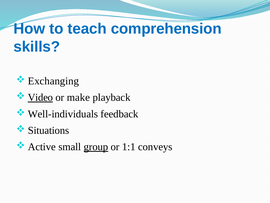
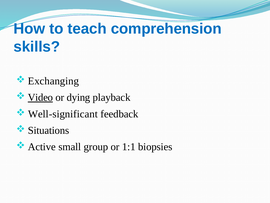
make: make -> dying (79, 97)
Well-individuals: Well-individuals -> Well-significant (63, 114)
group underline: present -> none (96, 147)
conveys: conveys -> biopsies (155, 147)
